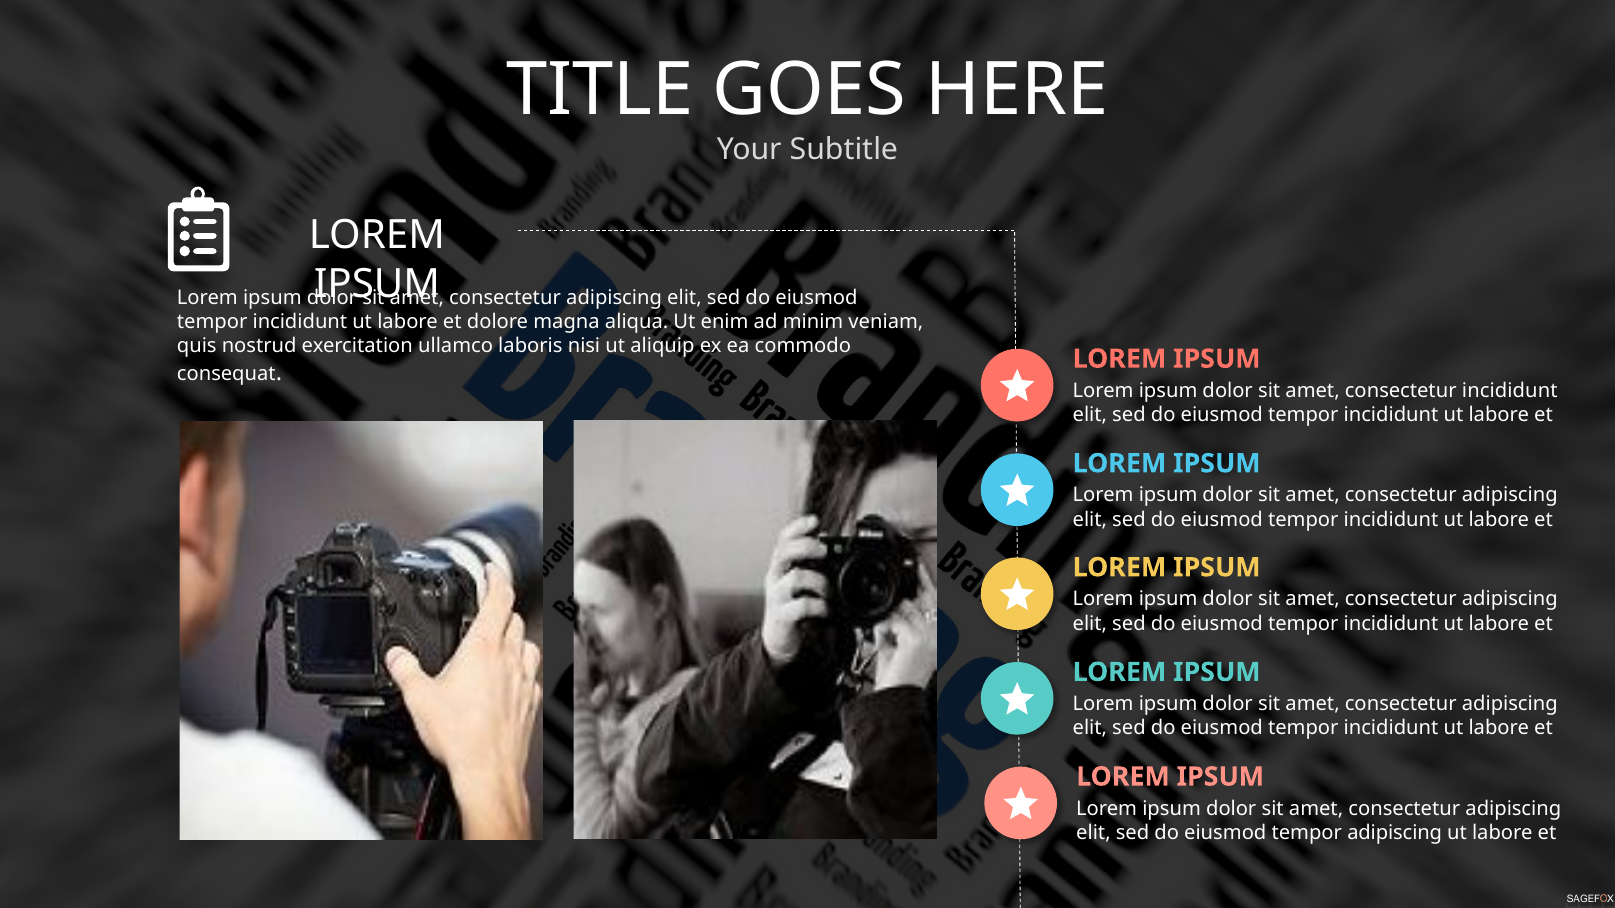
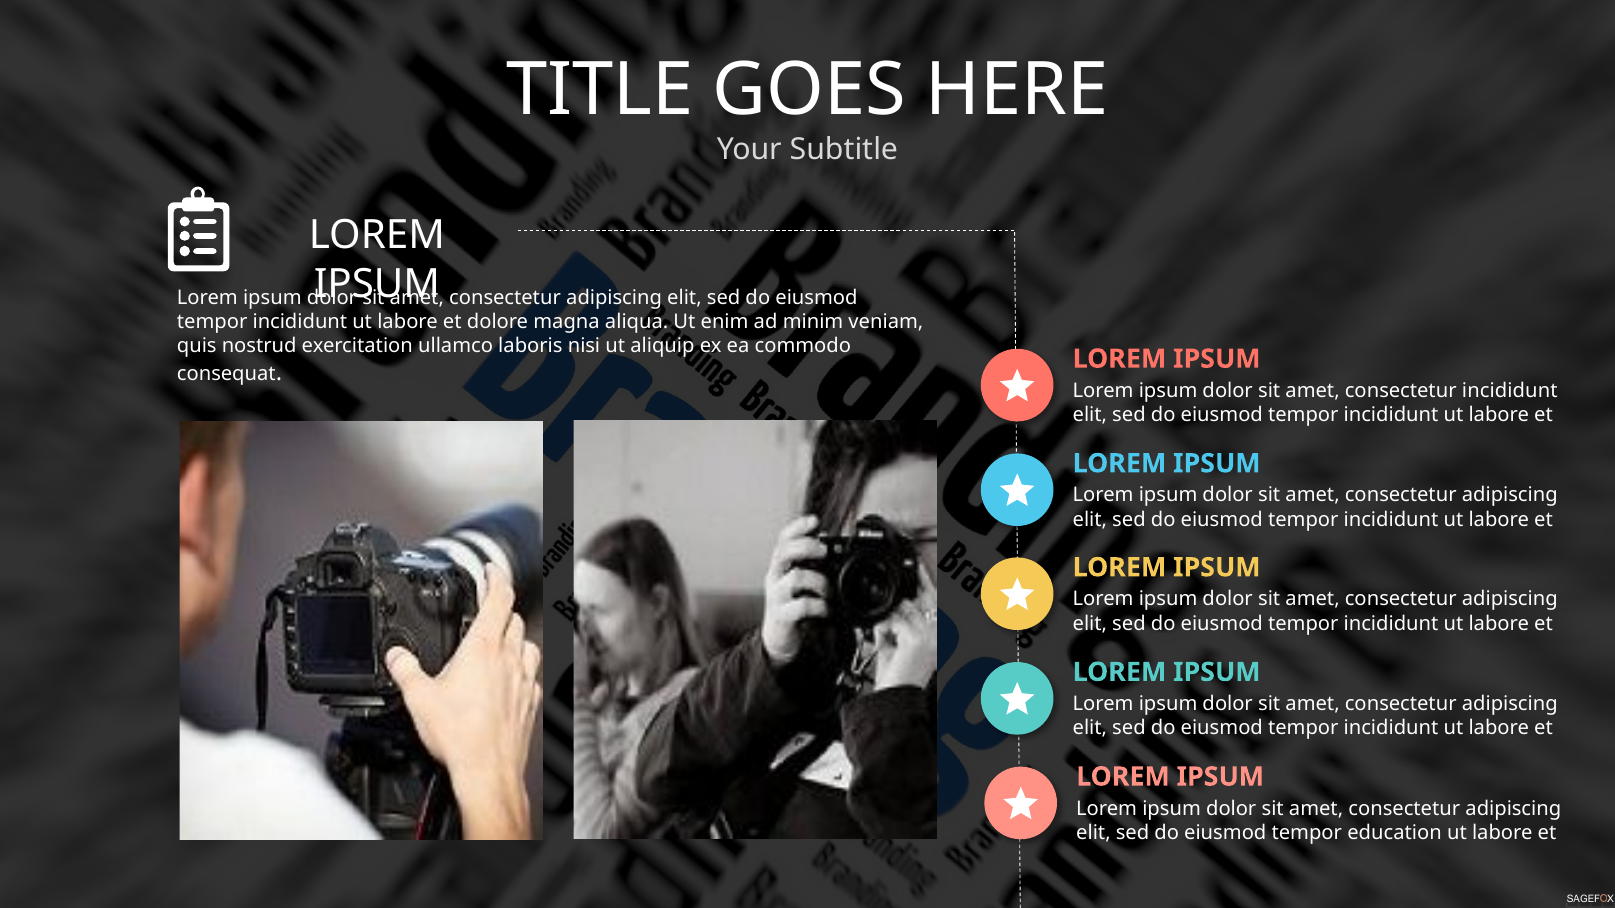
tempor adipiscing: adipiscing -> education (1395, 833)
